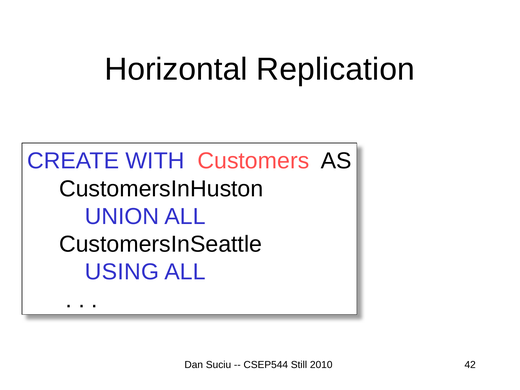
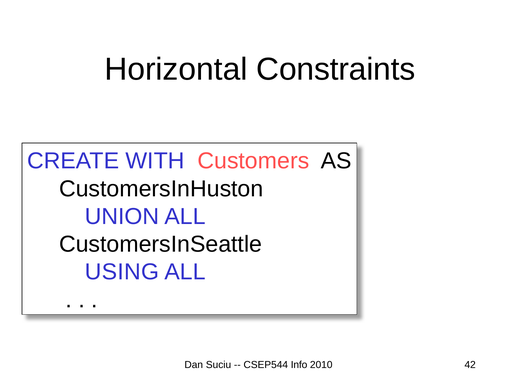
Replication: Replication -> Constraints (336, 69)
Still: Still -> Info (299, 365)
